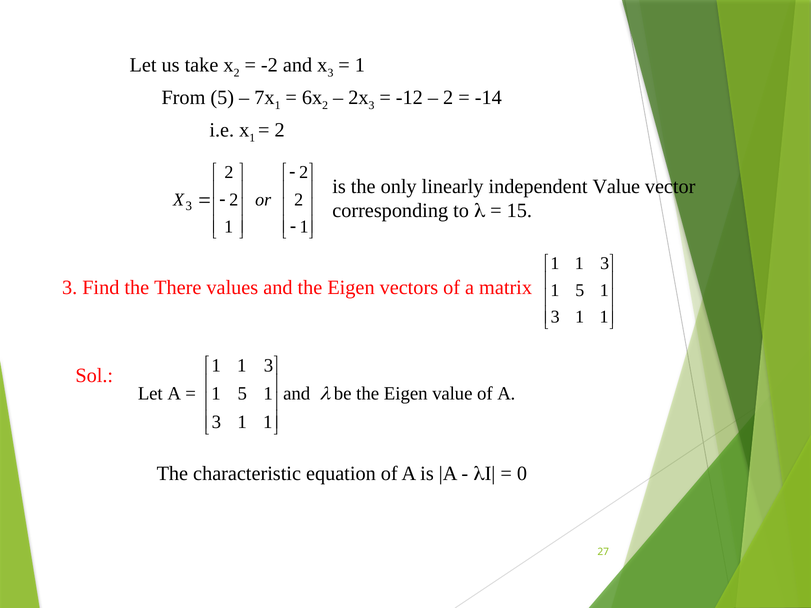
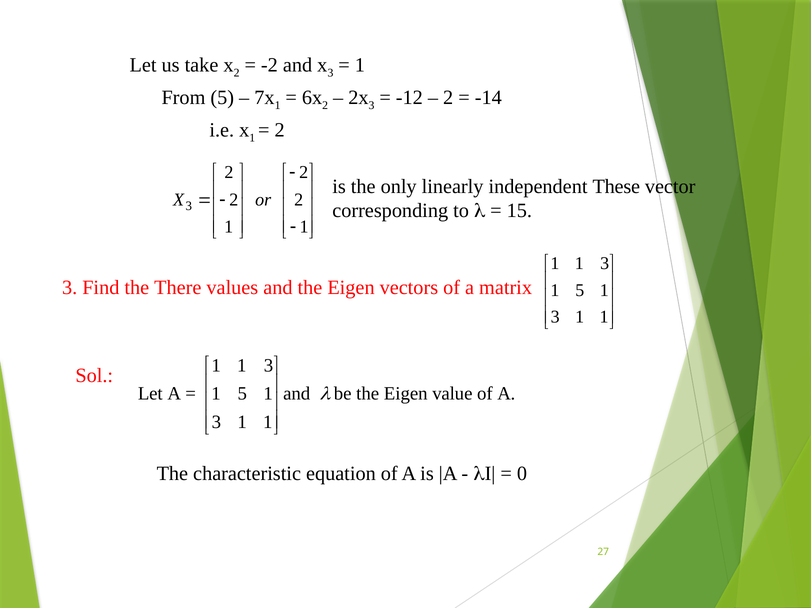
independent Value: Value -> These (616, 187)
